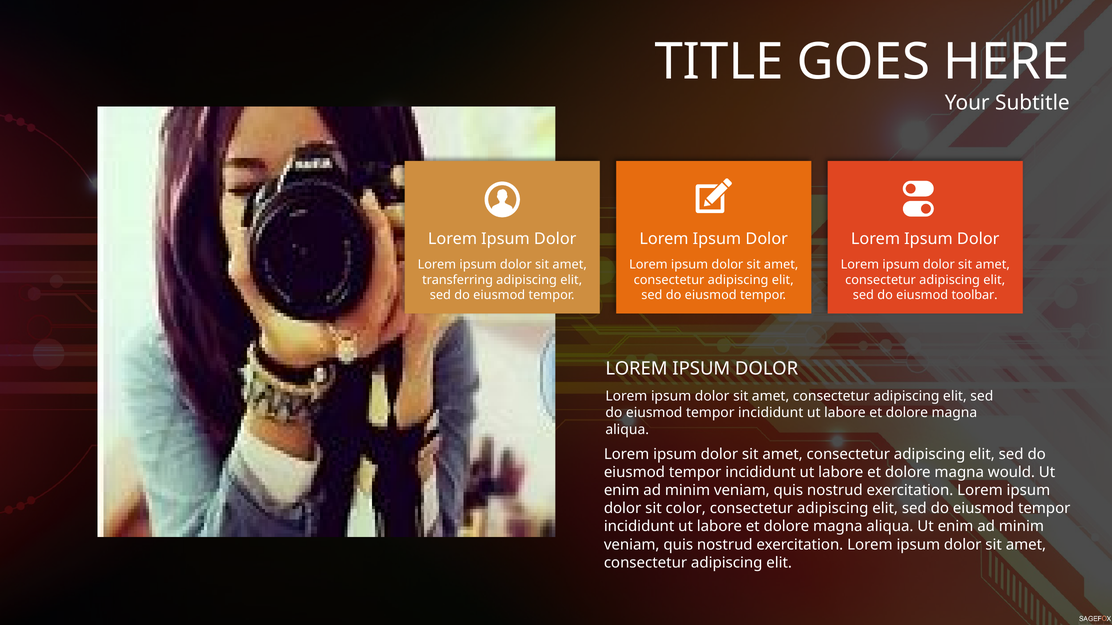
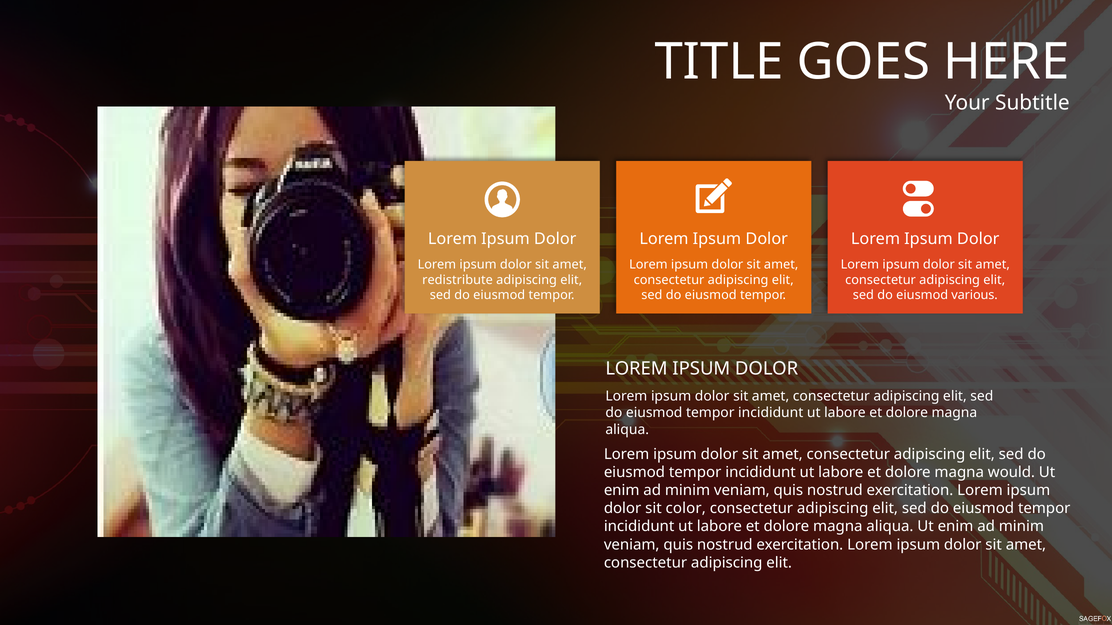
transferring: transferring -> redistribute (458, 280)
toolbar: toolbar -> various (975, 295)
